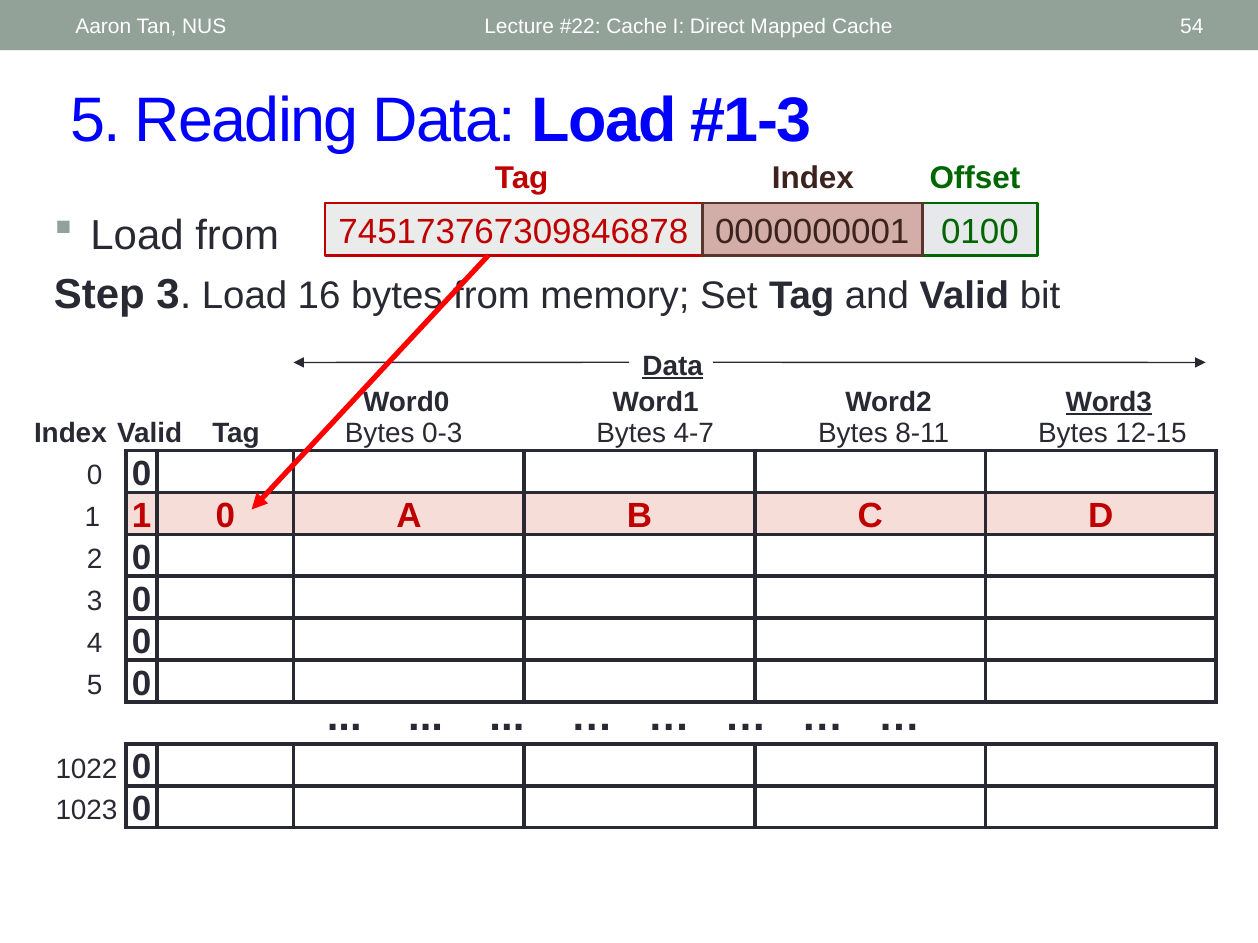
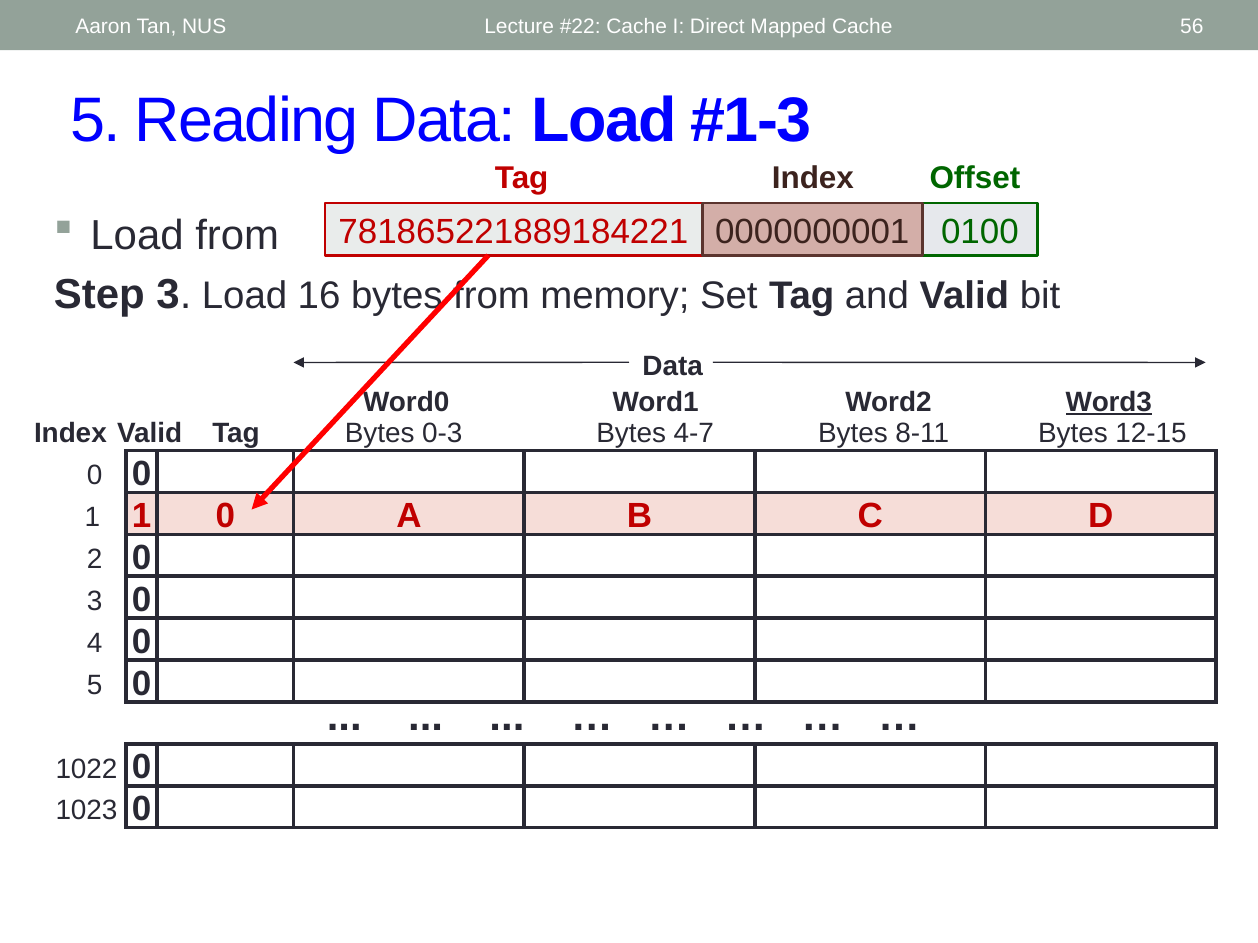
54: 54 -> 56 (1192, 27)
745173767309846878: 745173767309846878 -> 781865221889184221 (513, 232)
Data underline: present -> none (673, 366)
